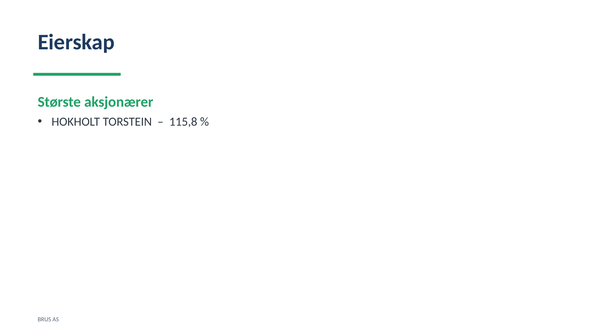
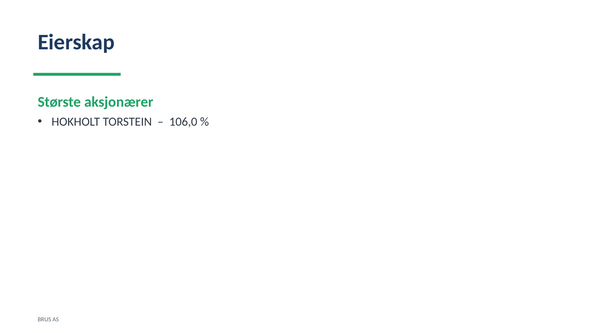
115,8: 115,8 -> 106,0 (183, 122)
